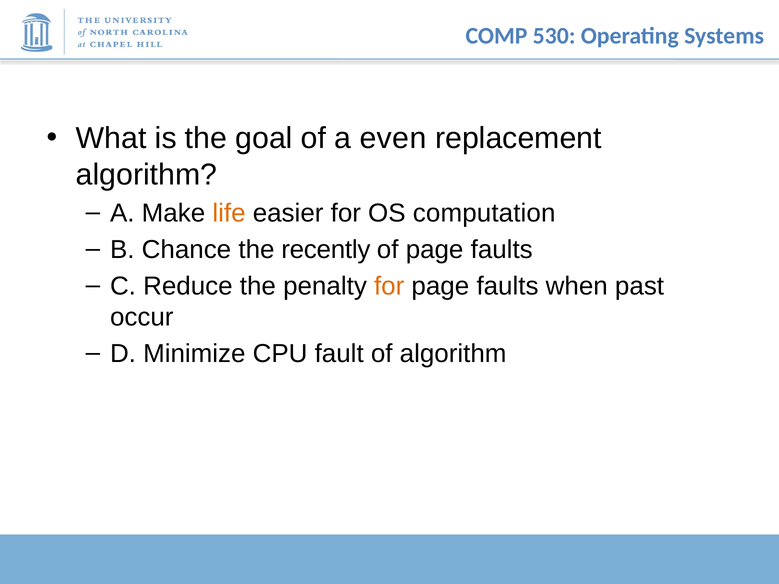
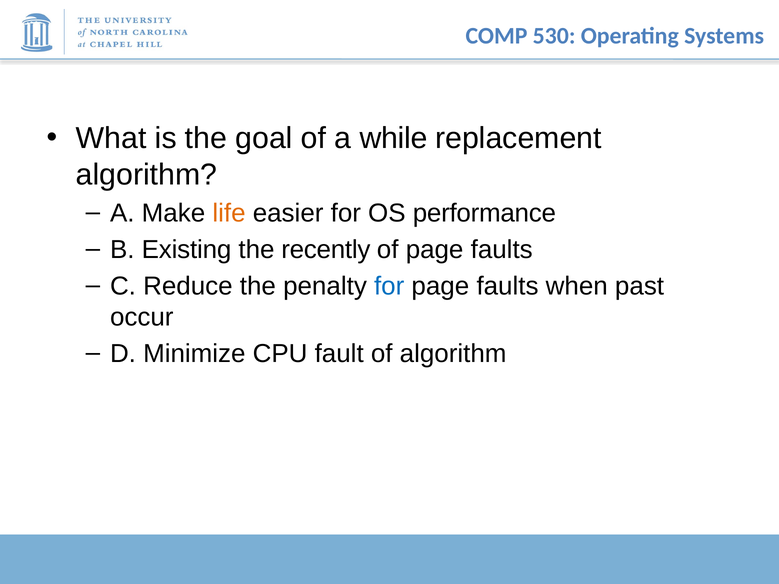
even: even -> while (393, 138)
computation: computation -> performance (484, 213)
Chance: Chance -> Existing (187, 250)
for colour: orange -> blue (389, 286)
